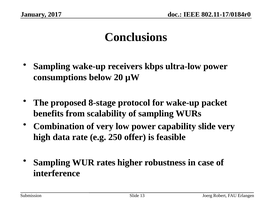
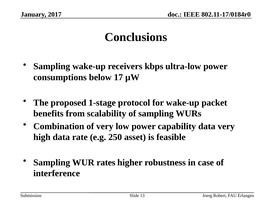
20: 20 -> 17 (118, 77)
8-stage: 8-stage -> 1-stage (102, 103)
capability slide: slide -> data (207, 126)
offer: offer -> asset (135, 137)
